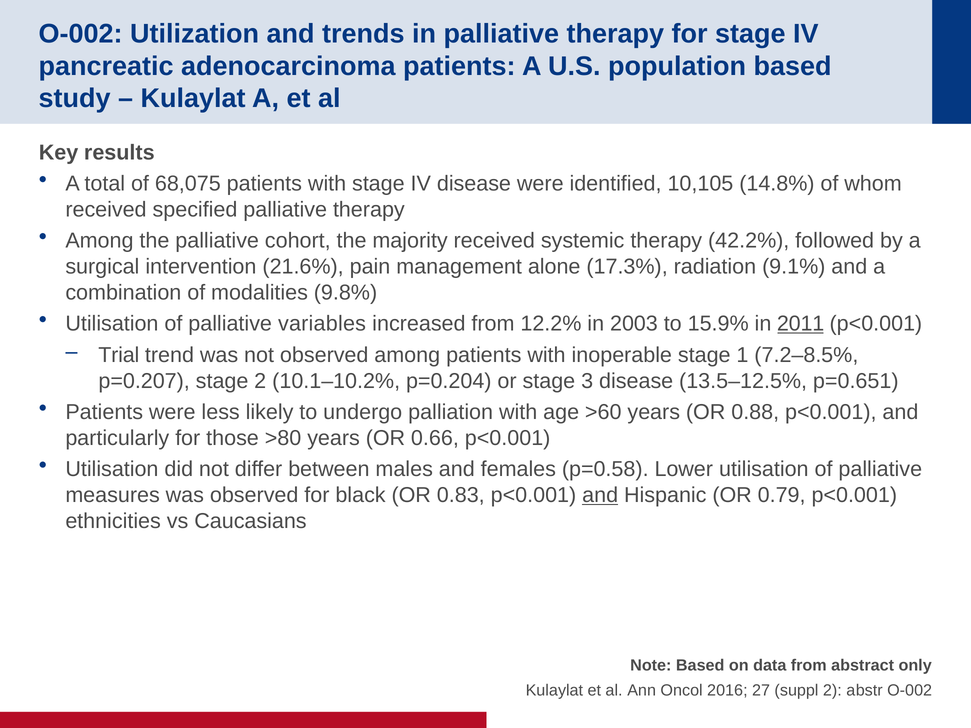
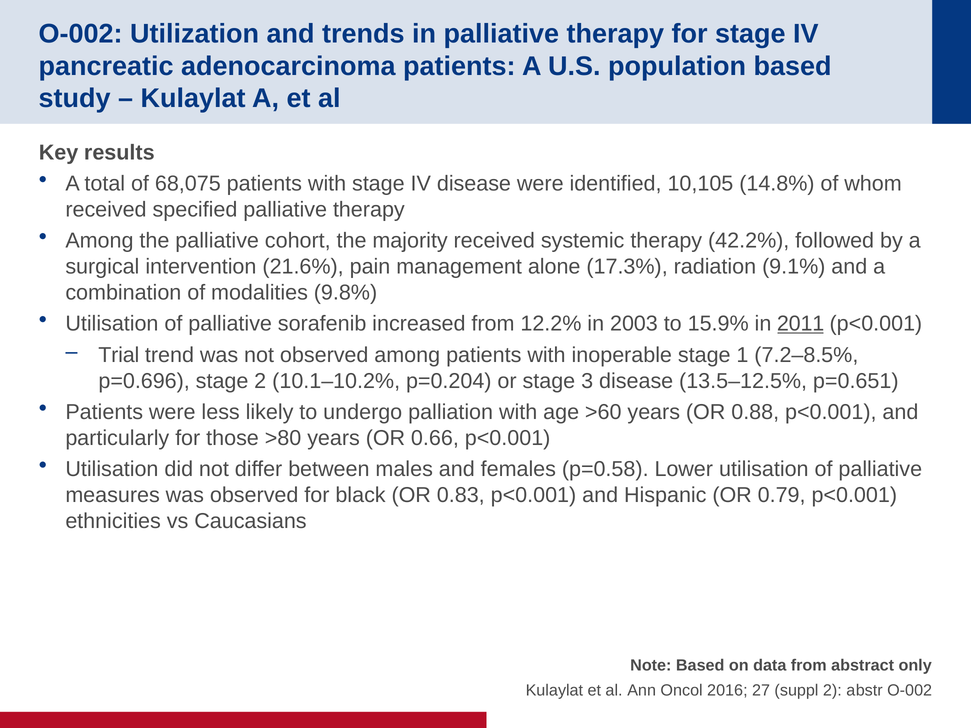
variables: variables -> sorafenib (322, 324)
p=0.207: p=0.207 -> p=0.696 (144, 381)
and underline: present -> none (600, 495)
